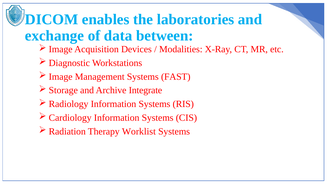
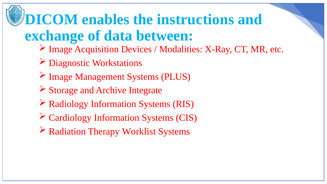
laboratories: laboratories -> instructions (195, 19)
FAST: FAST -> PLUS (176, 77)
